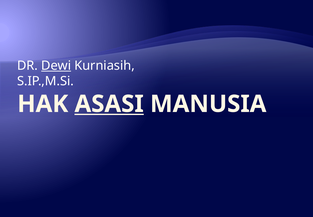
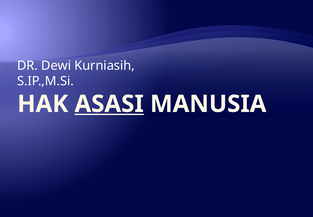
Dewi underline: present -> none (56, 66)
